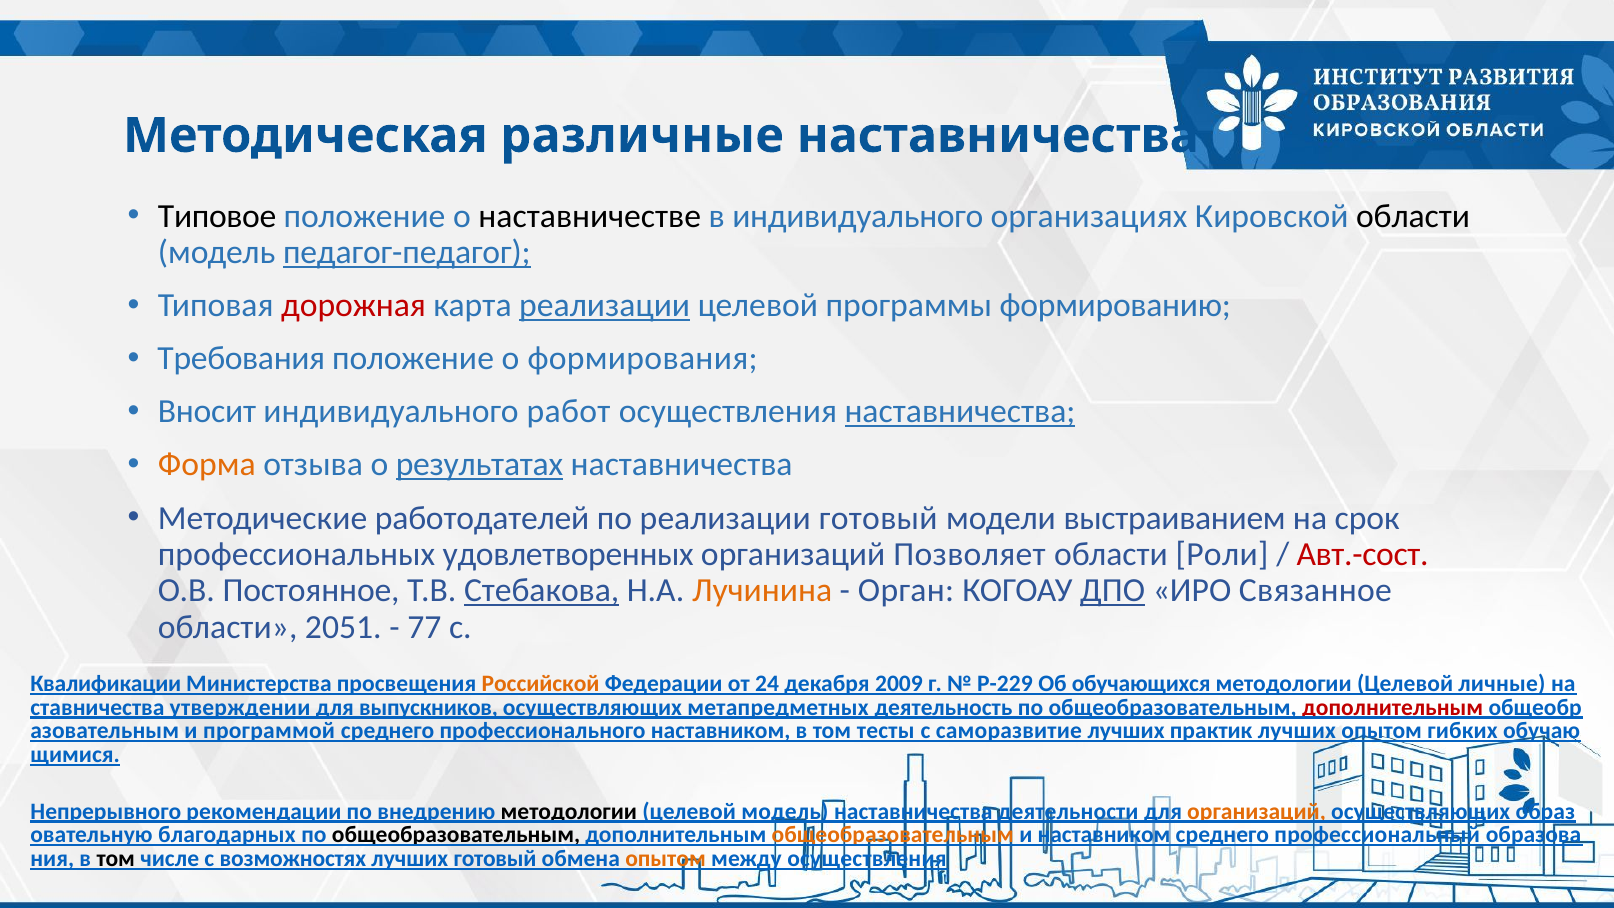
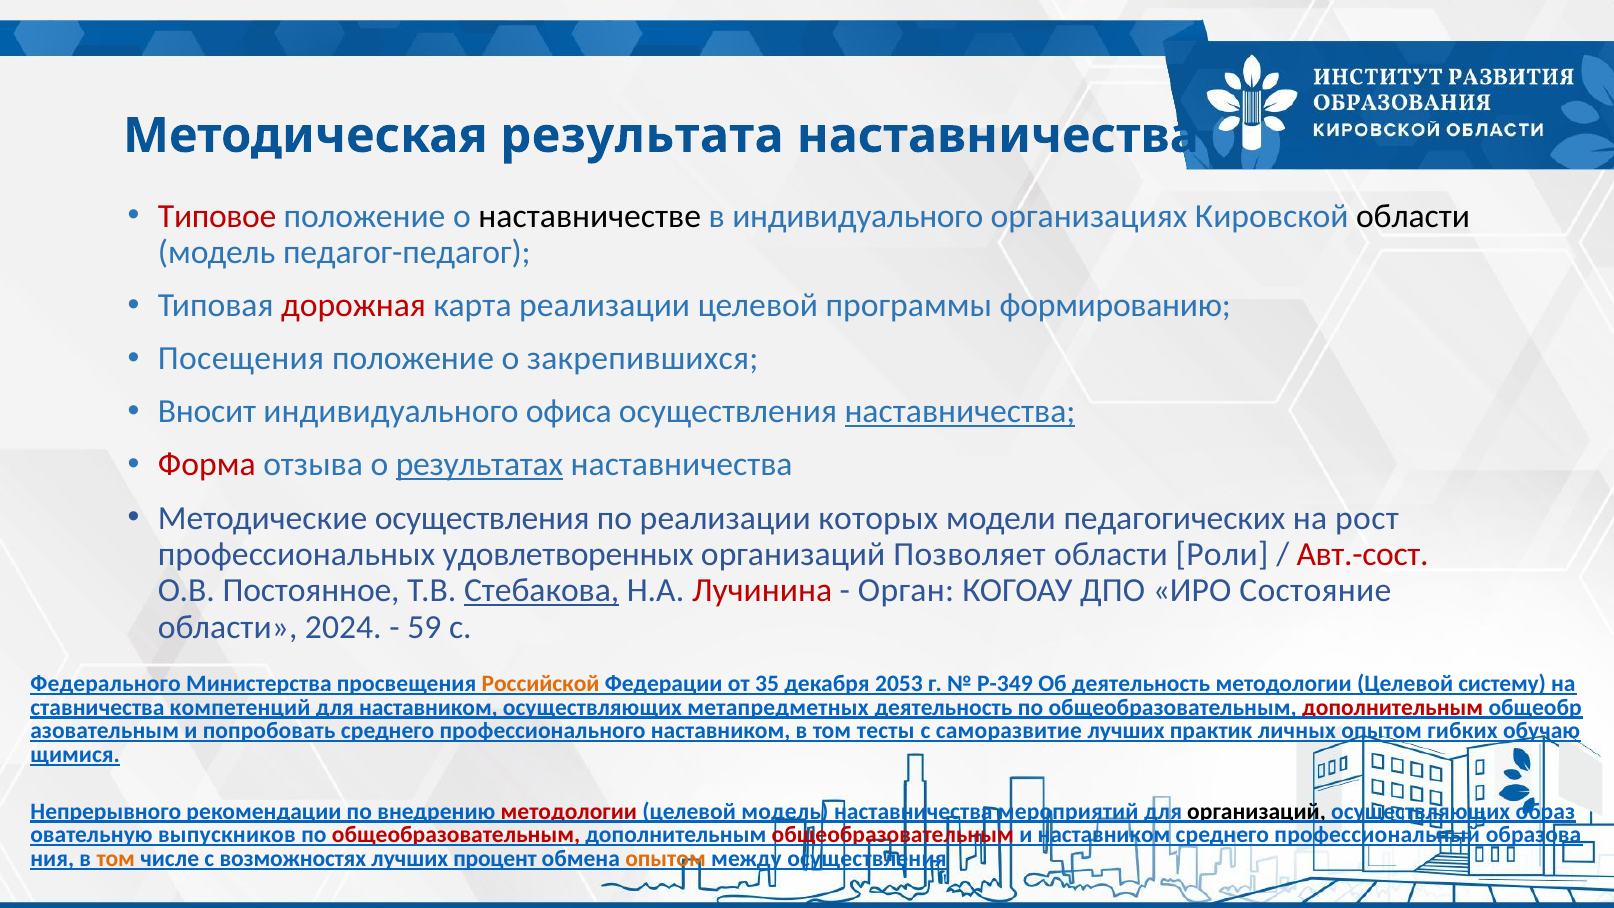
различные: различные -> результата (642, 136)
Типовое colour: black -> red (217, 216)
педагог-педагог underline: present -> none (407, 252)
реализации underline: present -> none (605, 305)
Требования: Требования -> Посещения (241, 359)
формирования: формирования -> закрепившихся (643, 359)
работ: работ -> офиса (569, 412)
Форма colour: orange -> red (207, 465)
Методические работодателей: работодателей -> осуществления (482, 518)
реализации готовый: готовый -> которых (878, 518)
выстраиванием: выстраиванием -> педагогических (1175, 518)
срок: срок -> рост (1367, 518)
Лучинина colour: orange -> red (762, 591)
ДПО underline: present -> none (1113, 591)
Связанное: Связанное -> Состояние (1315, 591)
2051: 2051 -> 2024 (343, 627)
77: 77 -> 59 (424, 627)
Квалификации: Квалификации -> Федерального (106, 684)
24: 24 -> 35 (767, 684)
2009: 2009 -> 2053 (899, 684)
Р-229: Р-229 -> Р-349 (1005, 684)
Об обучающихся: обучающихся -> деятельность (1141, 684)
личные: личные -> систему (1502, 684)
утверждении: утверждении -> компетенций (240, 707)
для выпускников: выпускников -> наставником (428, 707)
программой: программой -> попробовать (269, 731)
практик лучших: лучших -> личных (1297, 731)
методологии colour: black -> red (569, 811)
деятельности: деятельности -> мероприятий (1068, 811)
организаций colour: orange -> black (1256, 811)
благодарных: благодарных -> выпускников (227, 835)
общеобразовательным colour: black -> red (456, 835)
общеобразовательным colour: orange -> red (893, 835)
том colour: black -> orange (116, 858)
лучших готовый: готовый -> процент (495, 858)
